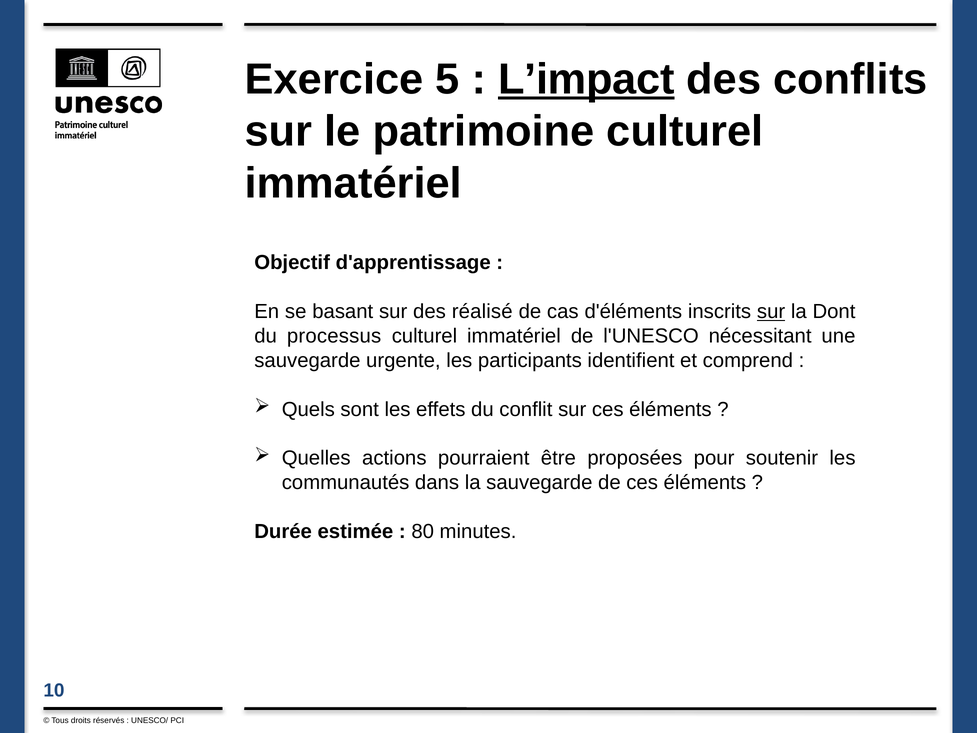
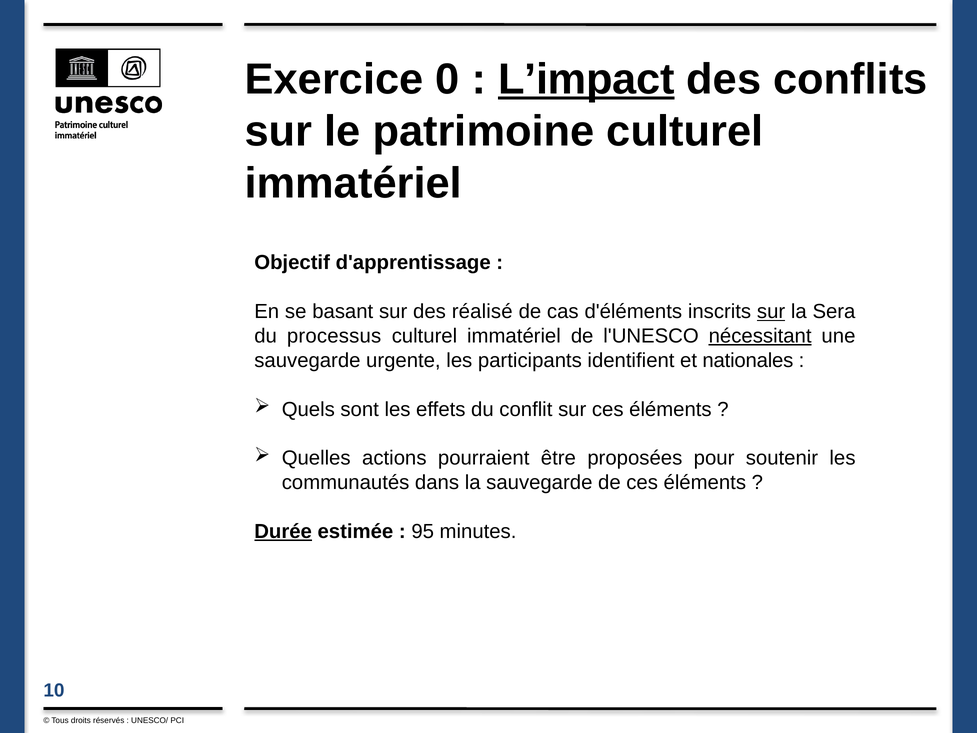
5: 5 -> 0 (447, 79)
Dont: Dont -> Sera (834, 312)
nécessitant underline: none -> present (760, 336)
comprend: comprend -> nationales (748, 360)
Durée underline: none -> present (283, 531)
80: 80 -> 95 (423, 531)
